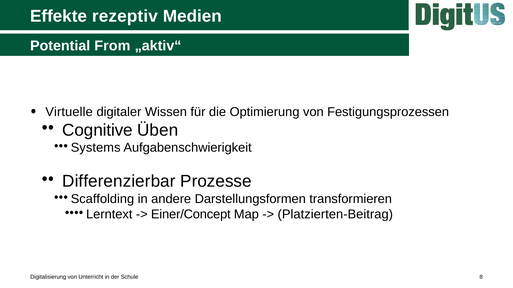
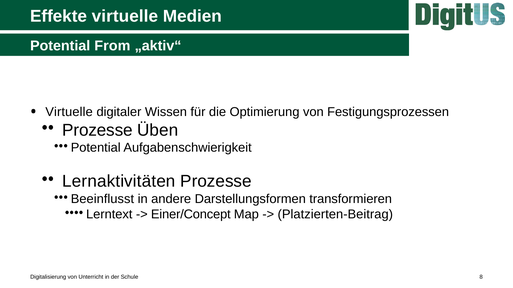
Effekte rezeptiv: rezeptiv -> virtuelle (125, 16)
Cognitive: Cognitive -> Prozesse (98, 130)
Systems: Systems -> Potential (96, 148)
Differenzierbar: Differenzierbar -> Lernaktivitäten (119, 182)
Scaffolding: Scaffolding -> Beeinflusst (102, 199)
